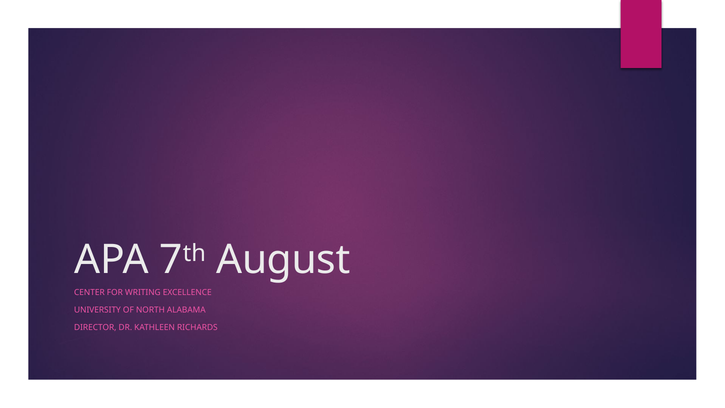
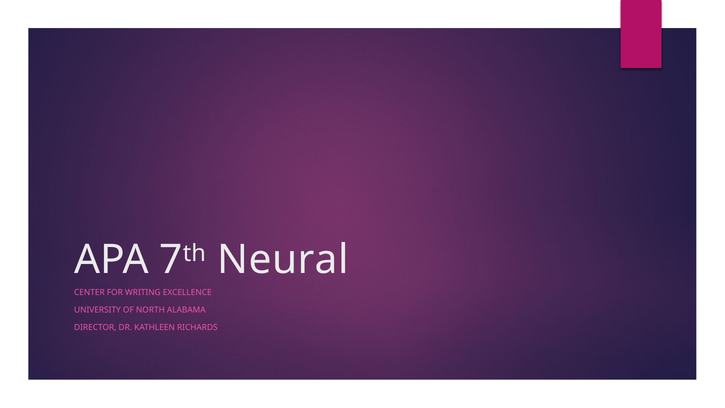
August: August -> Neural (283, 260)
